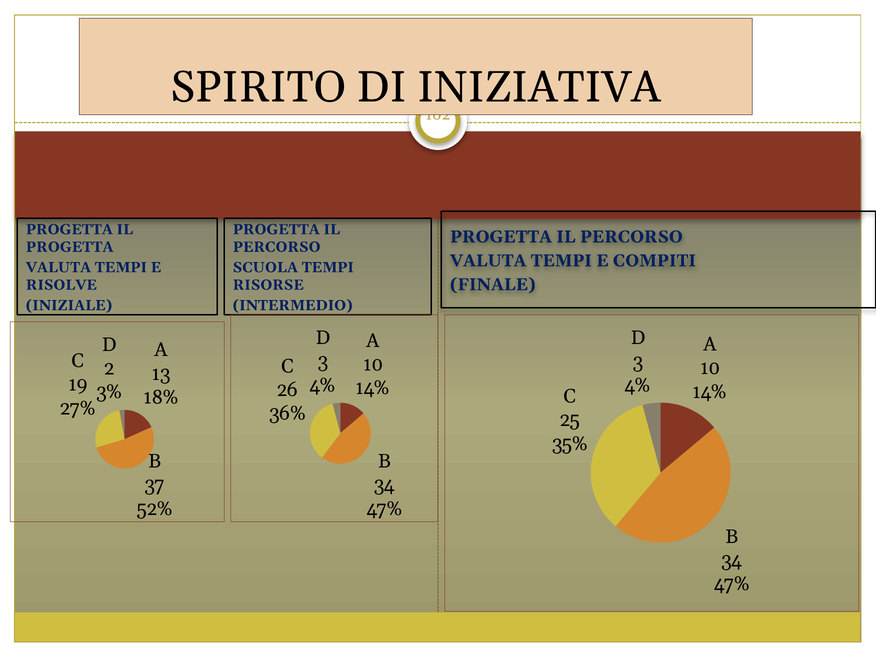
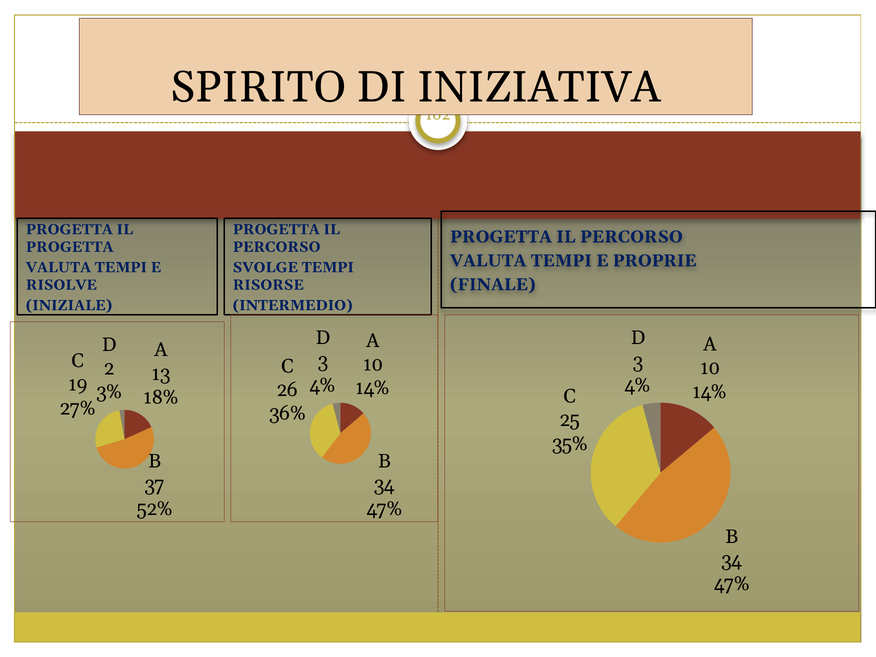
COMPITI: COMPITI -> PROPRIE (655, 261)
SCUOLA: SCUOLA -> SVOLGE (265, 267)
